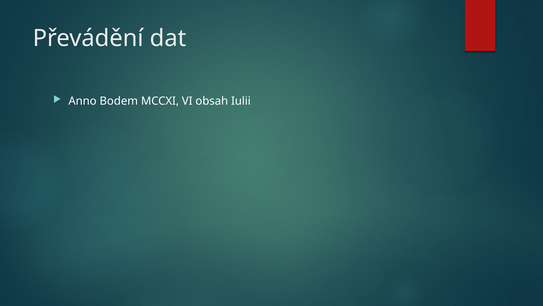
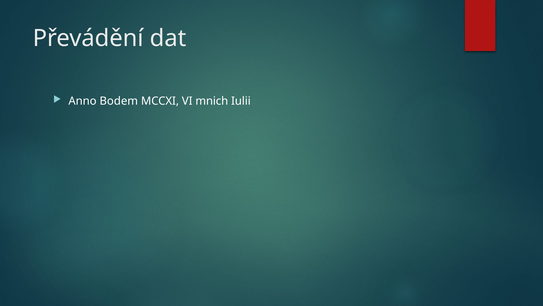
obsah: obsah -> mnich (212, 101)
